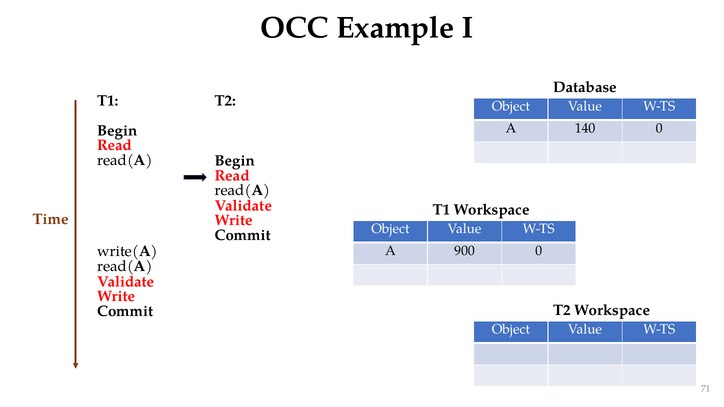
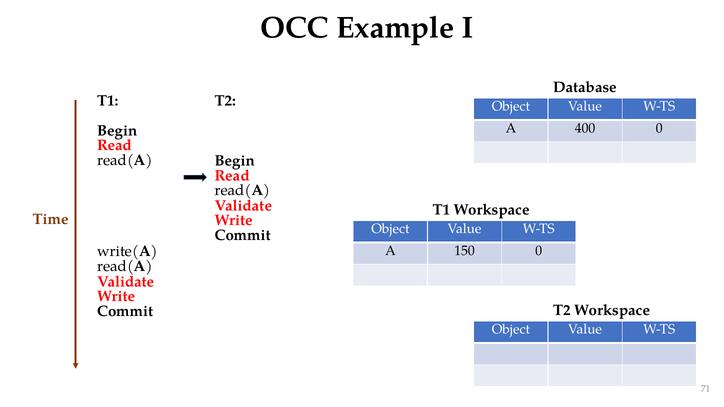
140: 140 -> 400 (585, 128)
900: 900 -> 150 (465, 251)
